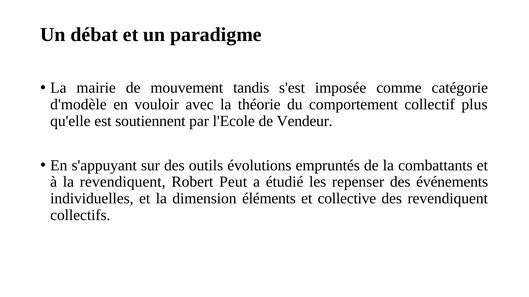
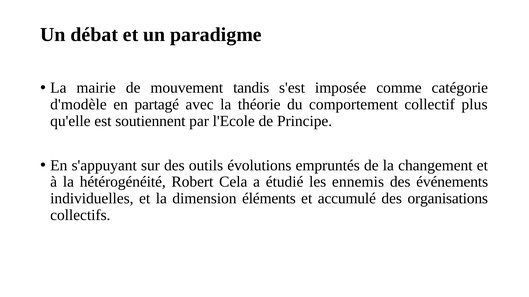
vouloir: vouloir -> partagé (157, 105)
Vendeur: Vendeur -> Principe (305, 121)
combattants: combattants -> changement (435, 166)
la revendiquent: revendiquent -> hétérogénéité (123, 182)
Peut: Peut -> Cela (233, 182)
repenser: repenser -> ennemis (358, 182)
collective: collective -> accumulé (347, 199)
des revendiquent: revendiquent -> organisations (448, 199)
